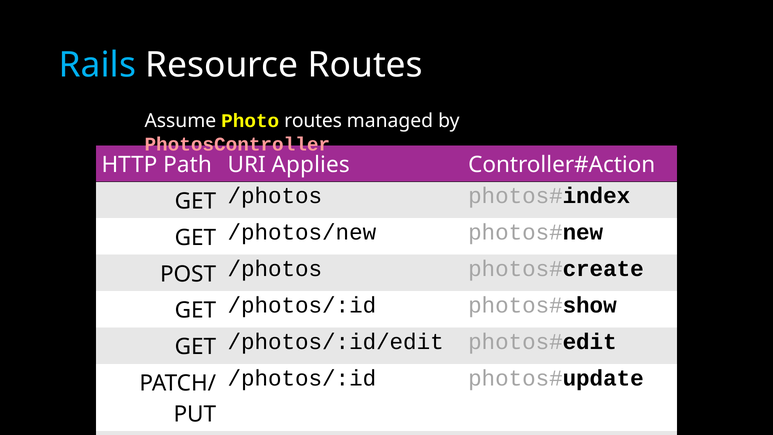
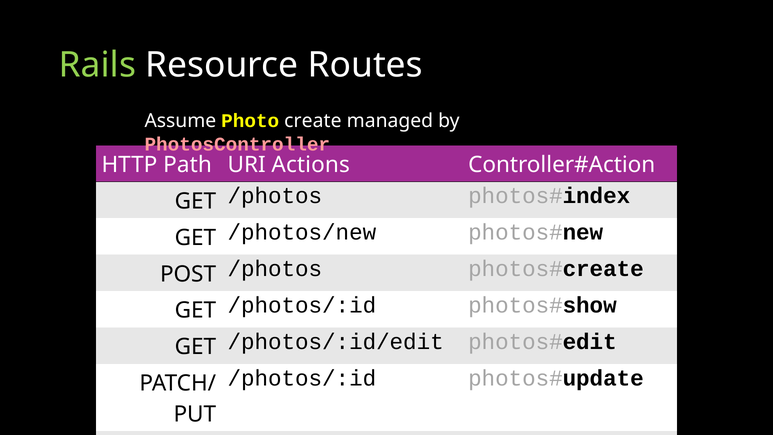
Rails colour: light blue -> light green (97, 65)
Photo routes: routes -> create (313, 121)
Applies: Applies -> Actions (311, 165)
